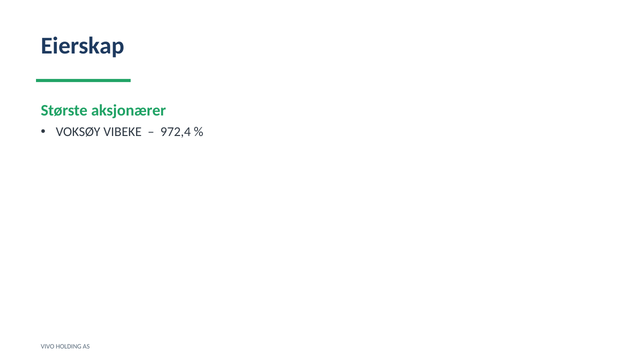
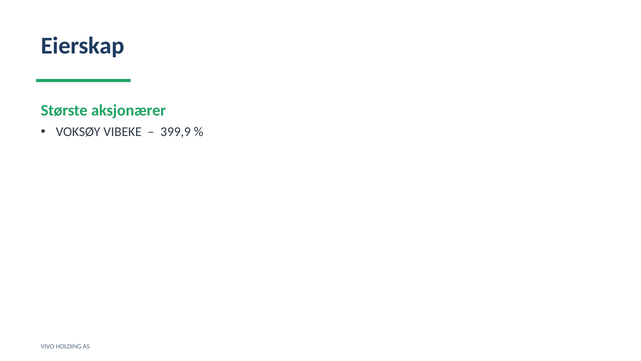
972,4: 972,4 -> 399,9 (176, 132)
